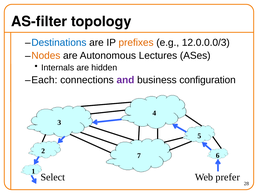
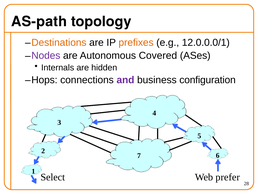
AS-filter: AS-filter -> AS-path (39, 21)
Destinations colour: blue -> orange (59, 42)
12.0.0.0/3: 12.0.0.0/3 -> 12.0.0.0/1 (206, 42)
Nodes colour: orange -> purple (46, 55)
Lectures: Lectures -> Covered (158, 55)
Each: Each -> Hops (44, 80)
